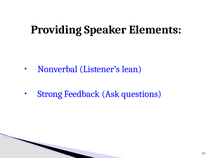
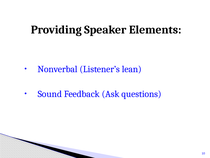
Strong: Strong -> Sound (50, 94)
